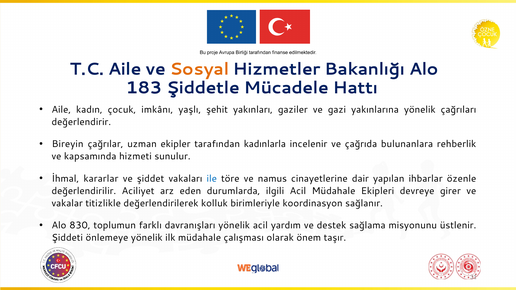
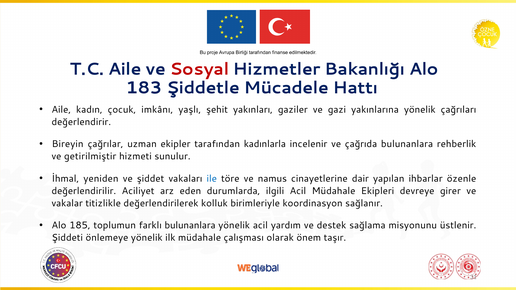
Sosyal colour: orange -> red (199, 69)
kapsamında: kapsamında -> getirilmiştir (90, 157)
kararlar: kararlar -> yeniden (101, 179)
830: 830 -> 185 (80, 226)
farklı davranışları: davranışları -> bulunanlara (190, 226)
